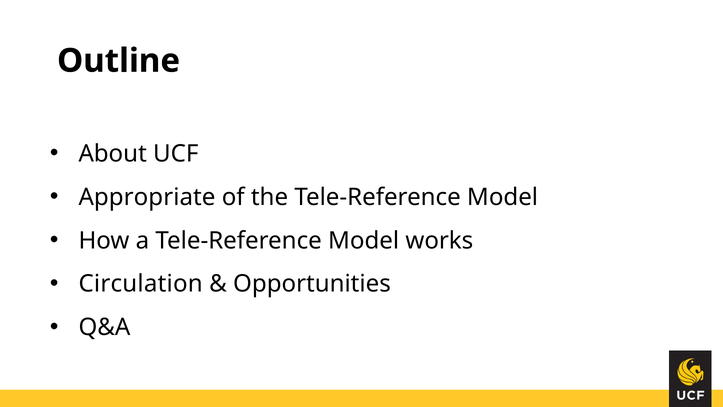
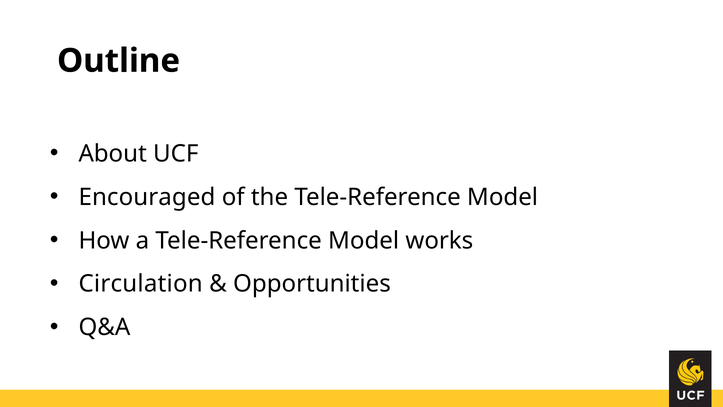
Appropriate: Appropriate -> Encouraged (147, 197)
